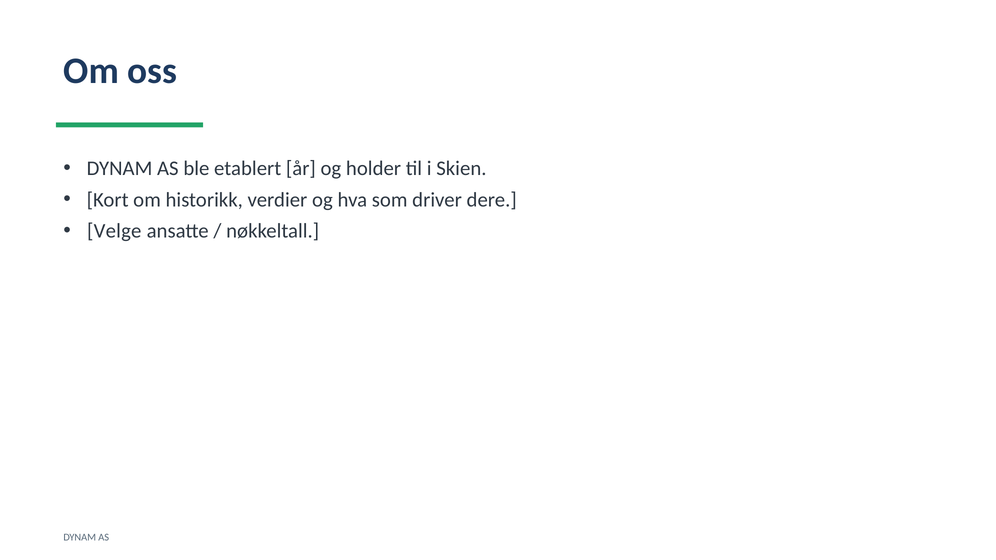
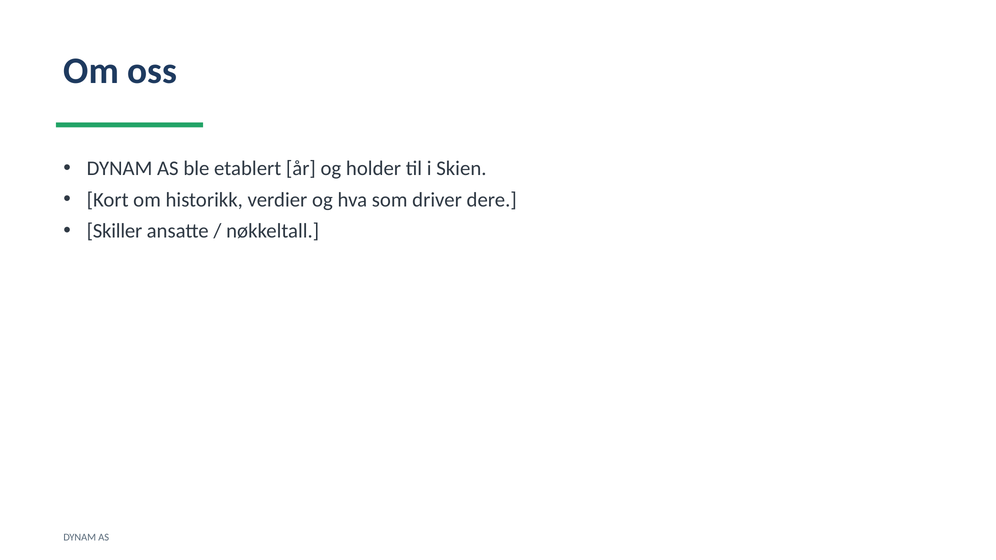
Velge: Velge -> Skiller (114, 231)
